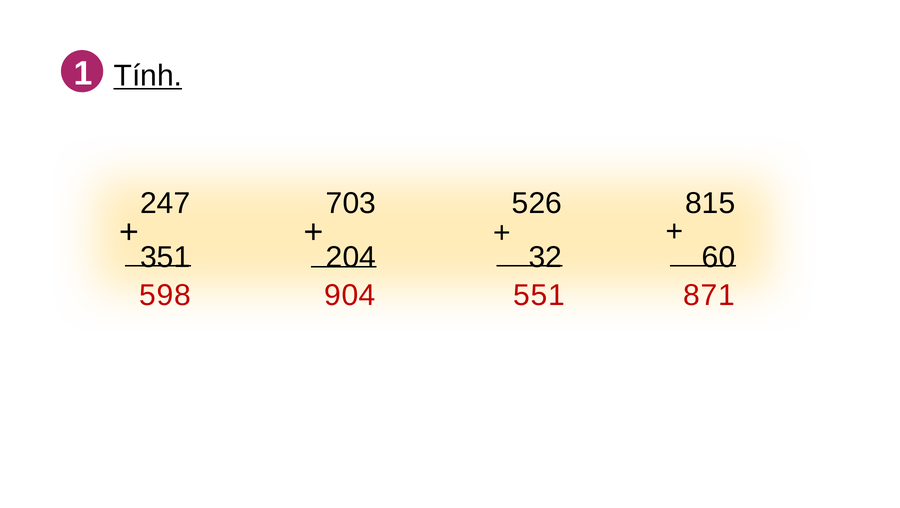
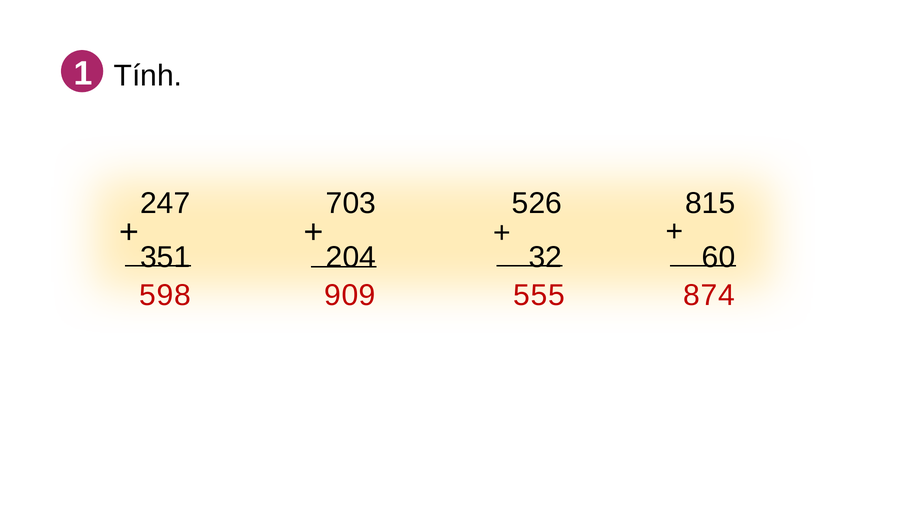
Tính underline: present -> none (148, 76)
5 4: 4 -> 9 (367, 295)
1: 1 -> 5 (557, 295)
5 1: 1 -> 4 (726, 295)
